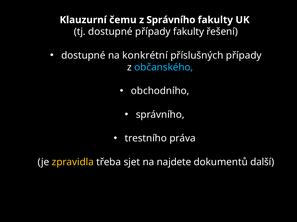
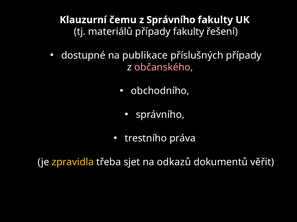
tj dostupné: dostupné -> materiálů (110, 32)
konkrétní: konkrétní -> publikace (145, 56)
občanského colour: light blue -> pink (164, 67)
najdete: najdete -> odkazů (174, 163)
další: další -> věřit (262, 163)
